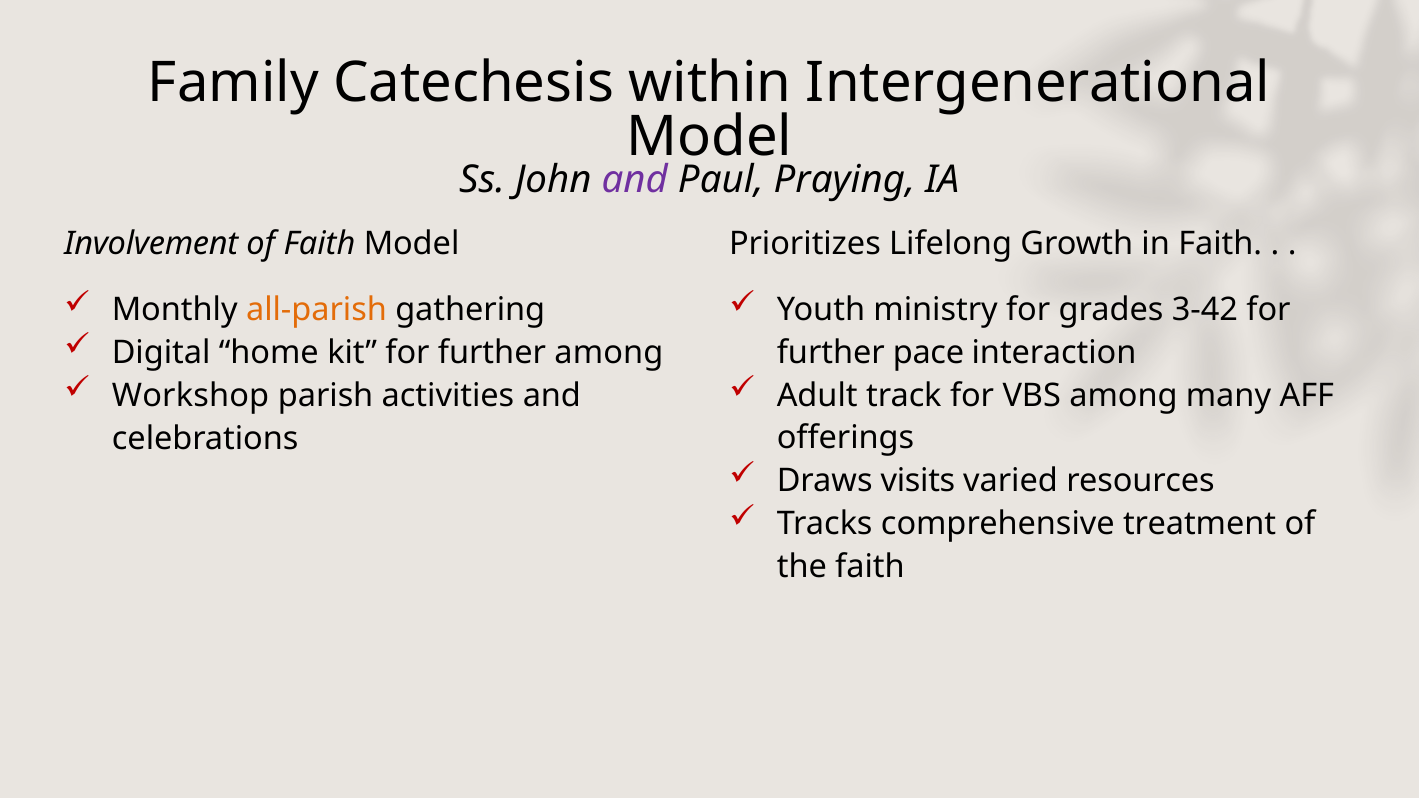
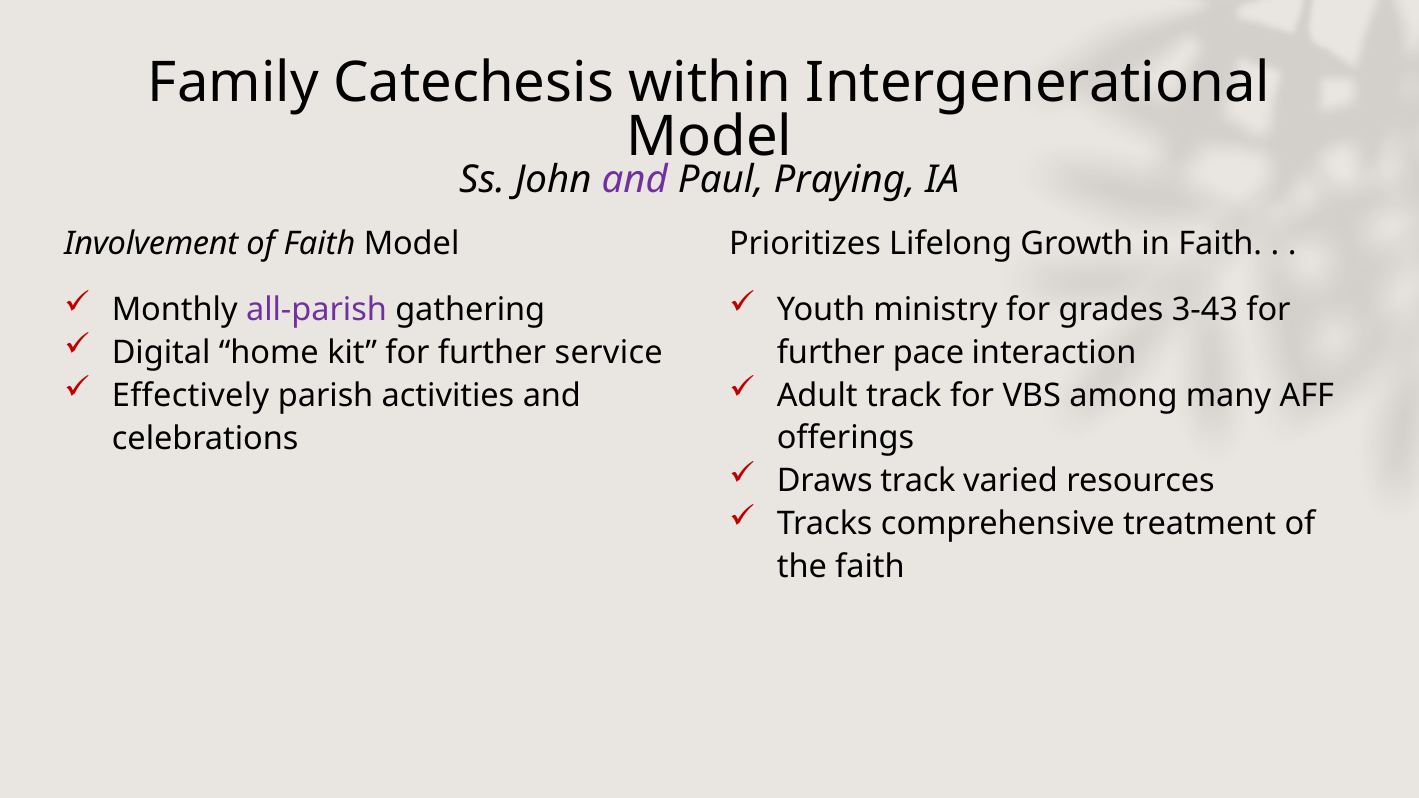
all-parish colour: orange -> purple (316, 310)
3-42: 3-42 -> 3-43 (1205, 310)
further among: among -> service (609, 353)
Workshop: Workshop -> Effectively (191, 396)
Draws visits: visits -> track (918, 481)
